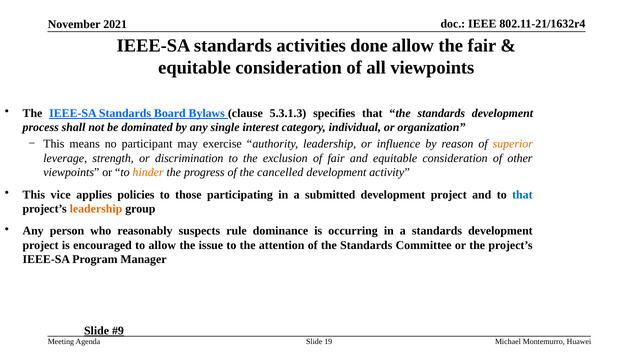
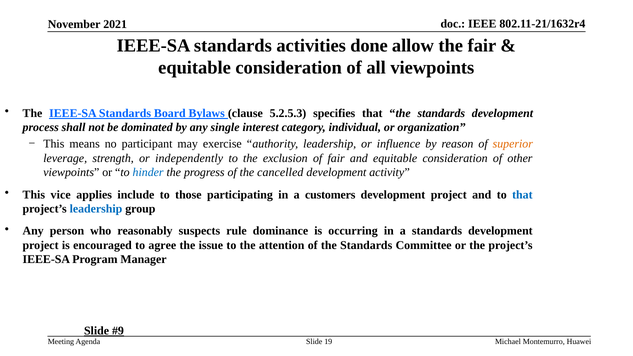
5.3.1.3: 5.3.1.3 -> 5.2.5.3 (288, 113)
discrimination: discrimination -> independently (189, 158)
hinder colour: orange -> blue (148, 173)
policies: policies -> include (136, 195)
submitted: submitted -> customers (330, 195)
leadership colour: orange -> blue (96, 209)
to allow: allow -> agree (162, 245)
